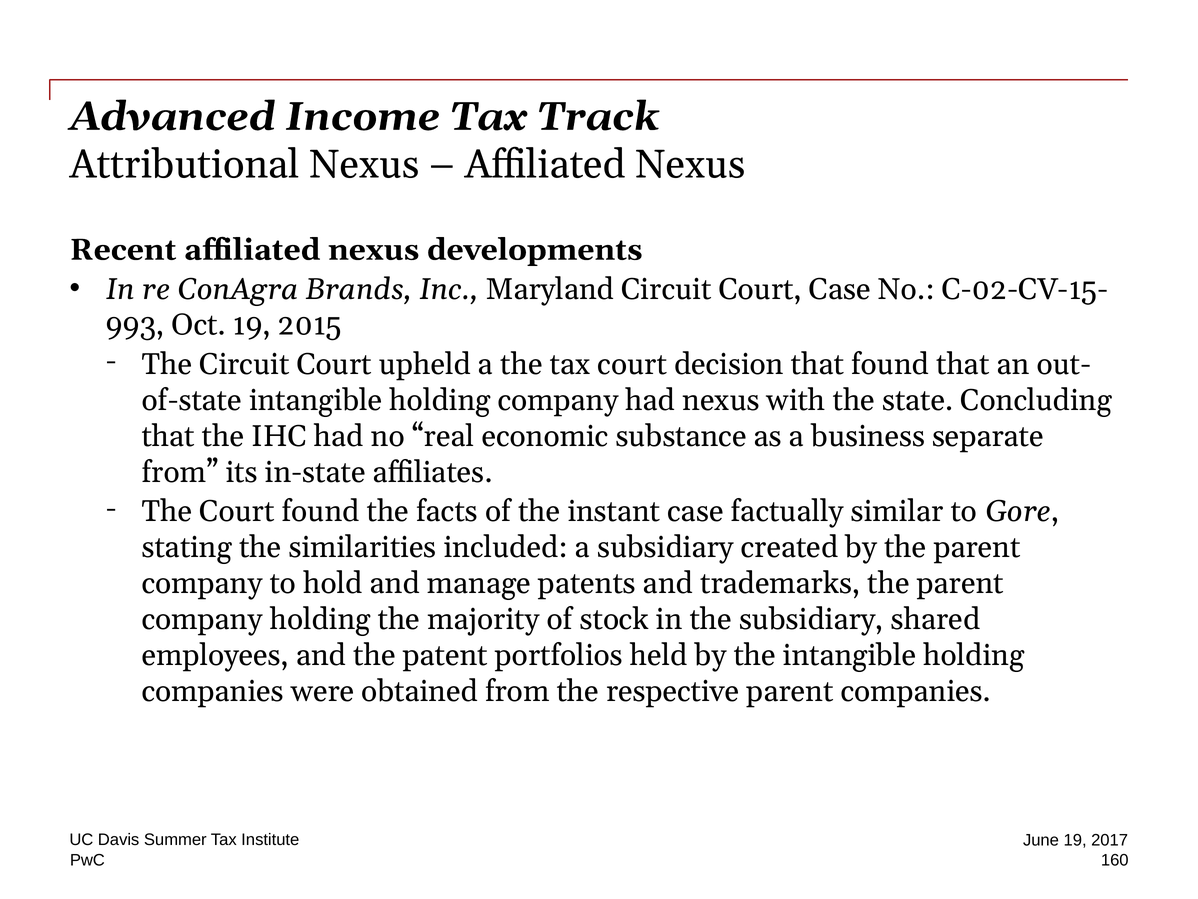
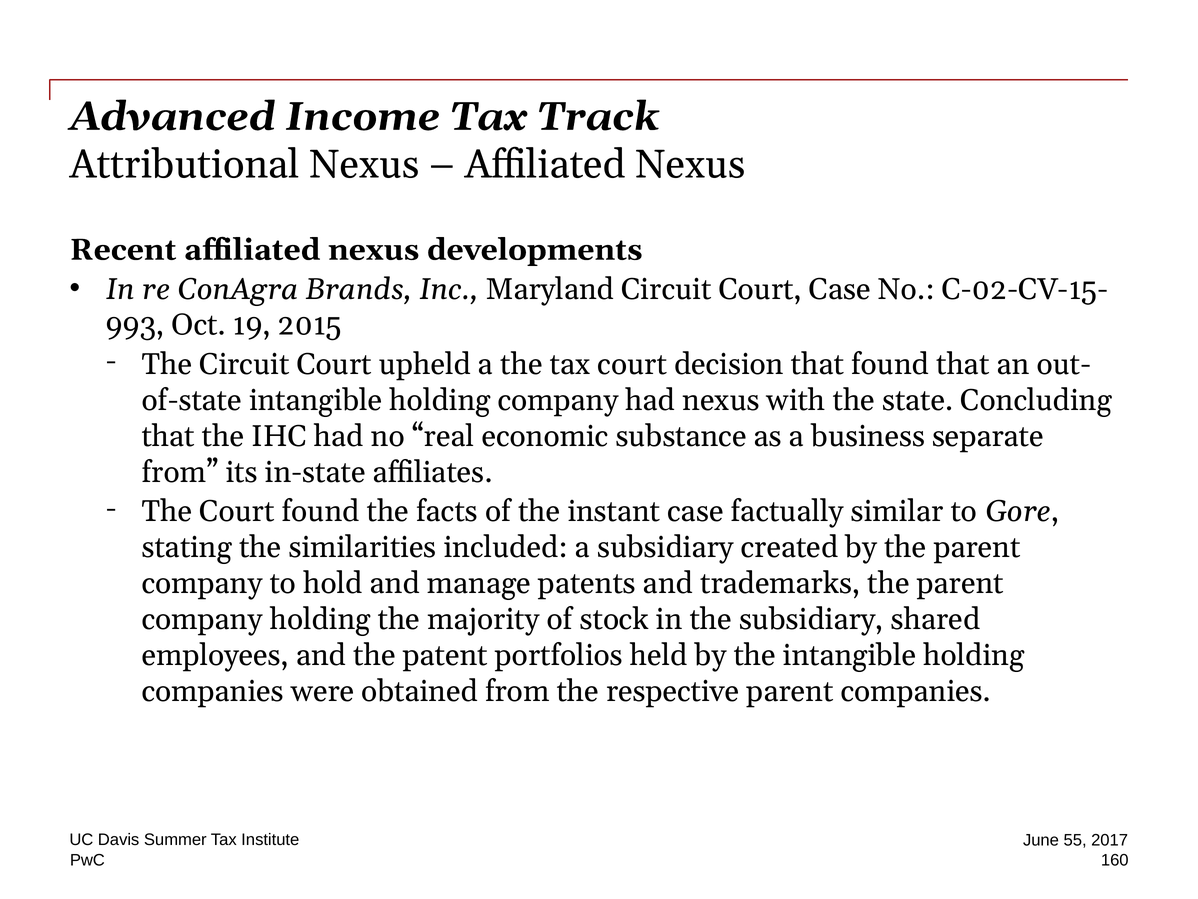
June 19: 19 -> 55 (1075, 840)
